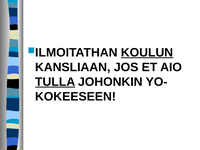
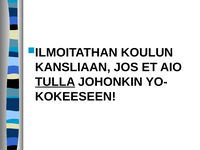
KOULUN underline: present -> none (147, 53)
